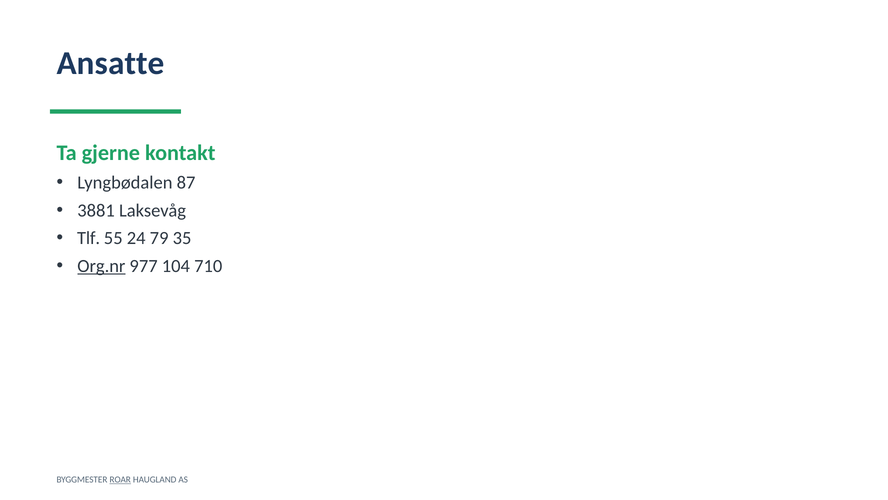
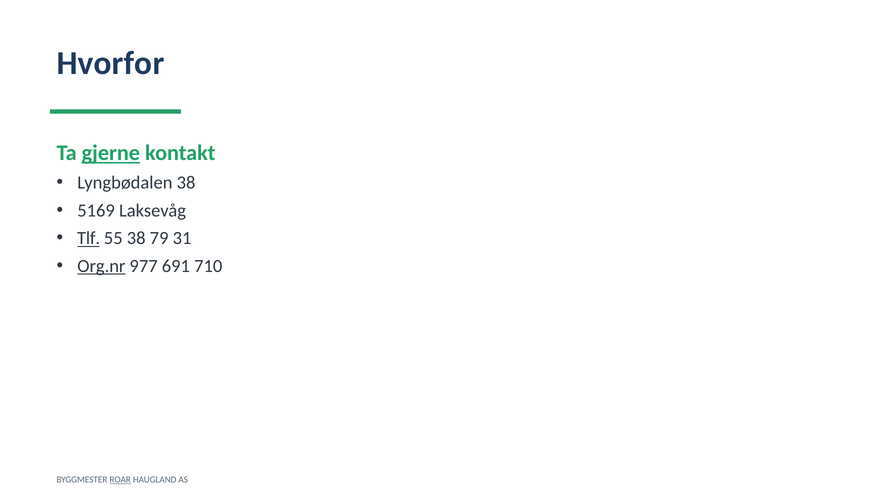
Ansatte: Ansatte -> Hvorfor (110, 63)
gjerne underline: none -> present (111, 153)
Lyngbødalen 87: 87 -> 38 (186, 183)
3881: 3881 -> 5169 (96, 210)
Tlf underline: none -> present (89, 238)
55 24: 24 -> 38 (136, 238)
35: 35 -> 31 (182, 238)
104: 104 -> 691 (176, 266)
